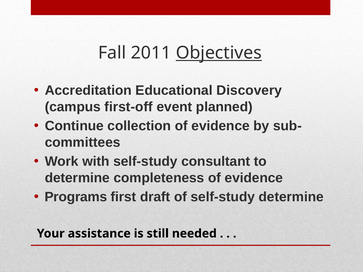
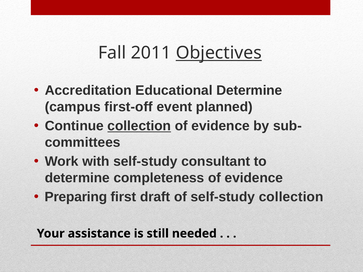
Educational Discovery: Discovery -> Determine (249, 91)
collection underline: none -> present (139, 126)
Programs: Programs -> Preparing (76, 197)
self-study determine: determine -> collection (291, 197)
